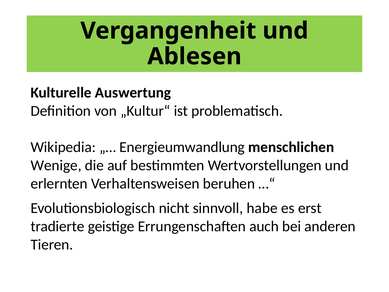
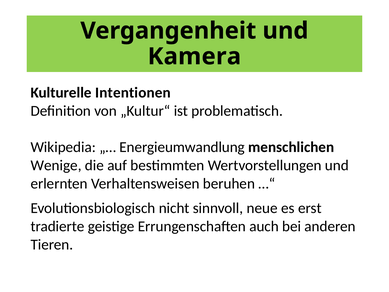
Ablesen: Ablesen -> Kamera (194, 56)
Auswertung: Auswertung -> Intentionen (133, 93)
habe: habe -> neue (262, 208)
